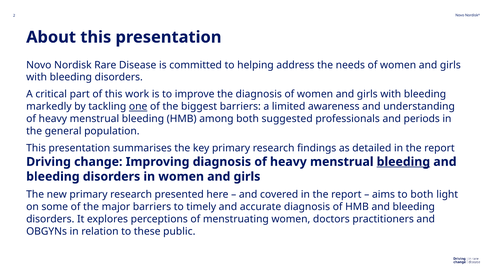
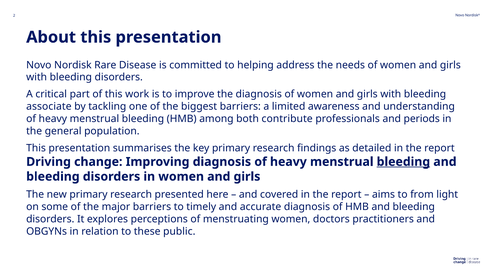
markedly: markedly -> associate (49, 107)
one underline: present -> none (138, 107)
suggested: suggested -> contribute (287, 119)
to both: both -> from (422, 195)
